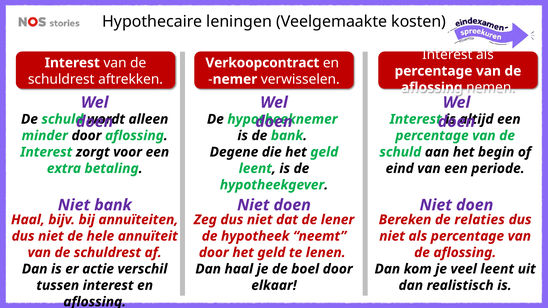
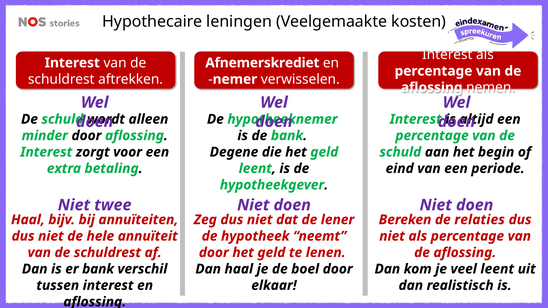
Verkoopcontract: Verkoopcontract -> Afnemerskrediet (262, 63)
Niet bank: bank -> twee (113, 205)
er actie: actie -> bank (98, 269)
